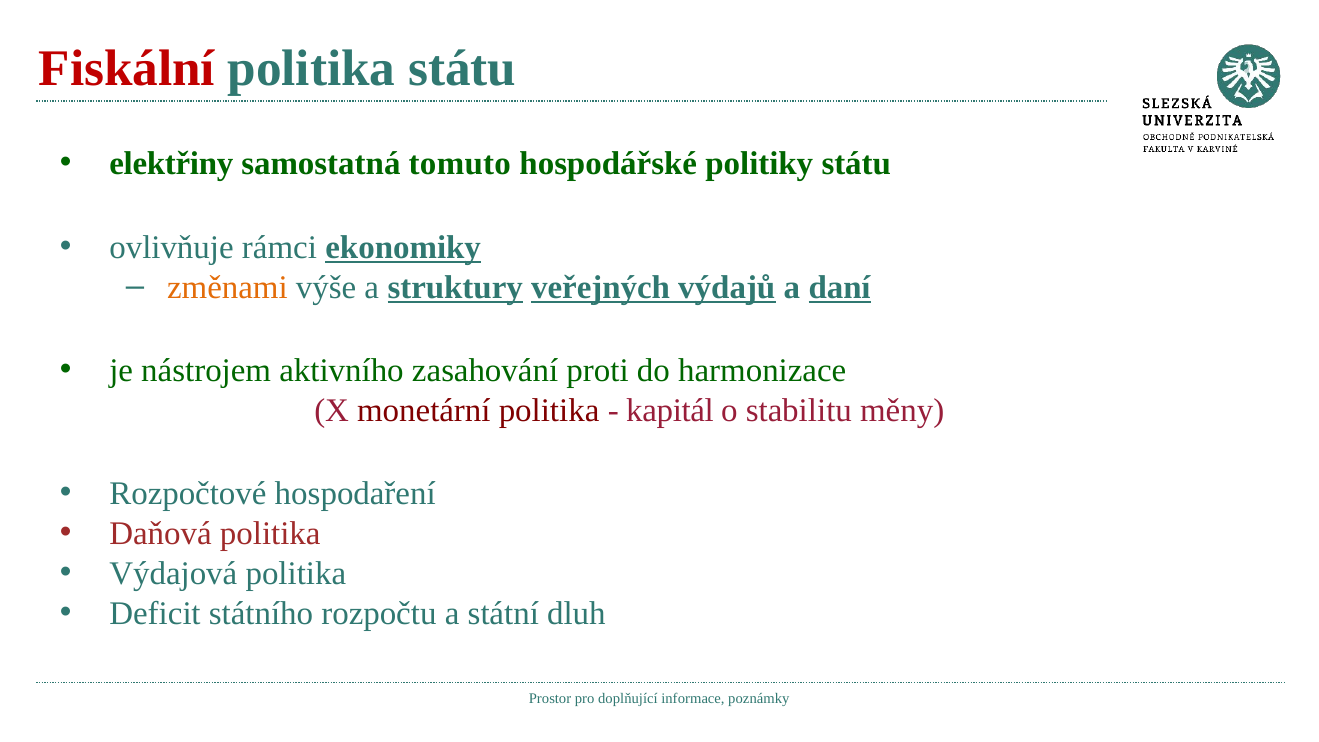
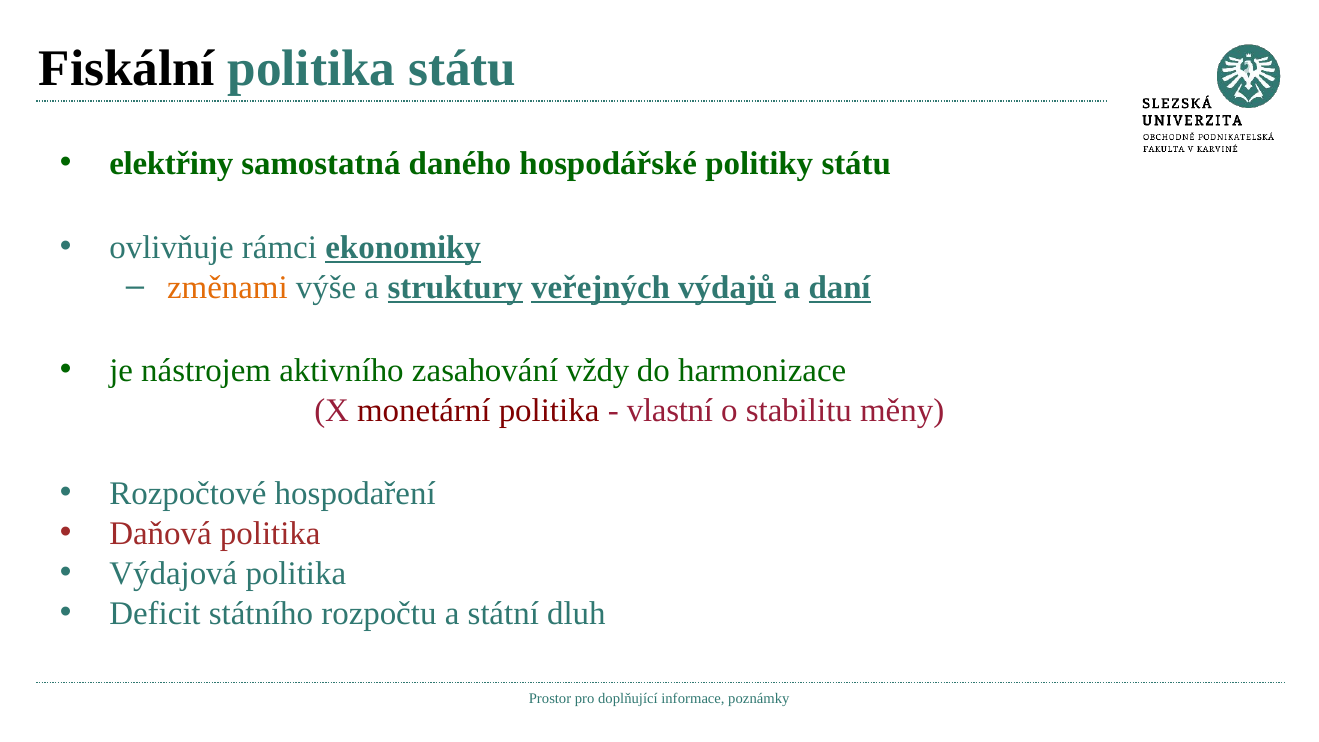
Fiskální colour: red -> black (127, 69)
tomuto: tomuto -> daného (460, 164)
proti: proti -> vždy (598, 371)
kapitál: kapitál -> vlastní (670, 410)
